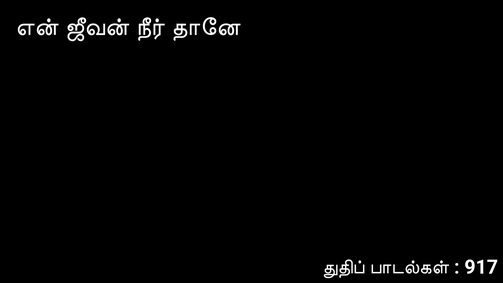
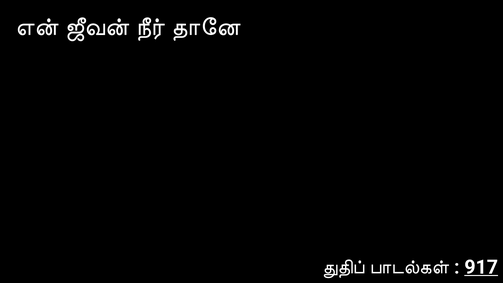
917 underline: none -> present (481, 267)
